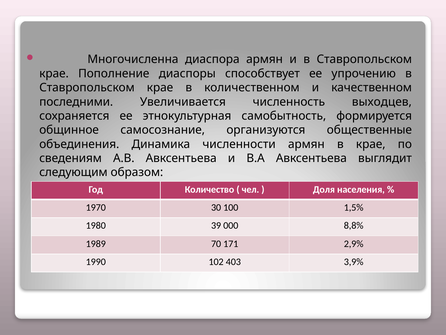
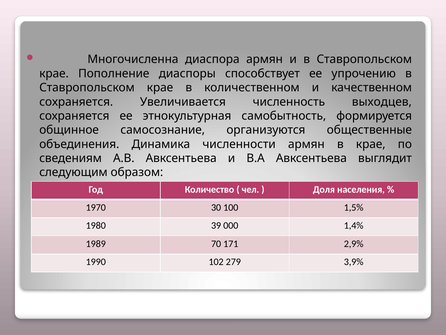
последними: последними -> сохраняется (76, 102)
8,8%: 8,8% -> 1,4% (354, 225)
403: 403 -> 279 (233, 262)
